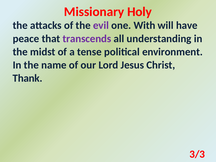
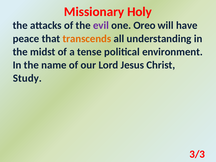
With: With -> Oreo (144, 25)
transcends colour: purple -> orange (87, 39)
Thank: Thank -> Study (27, 78)
